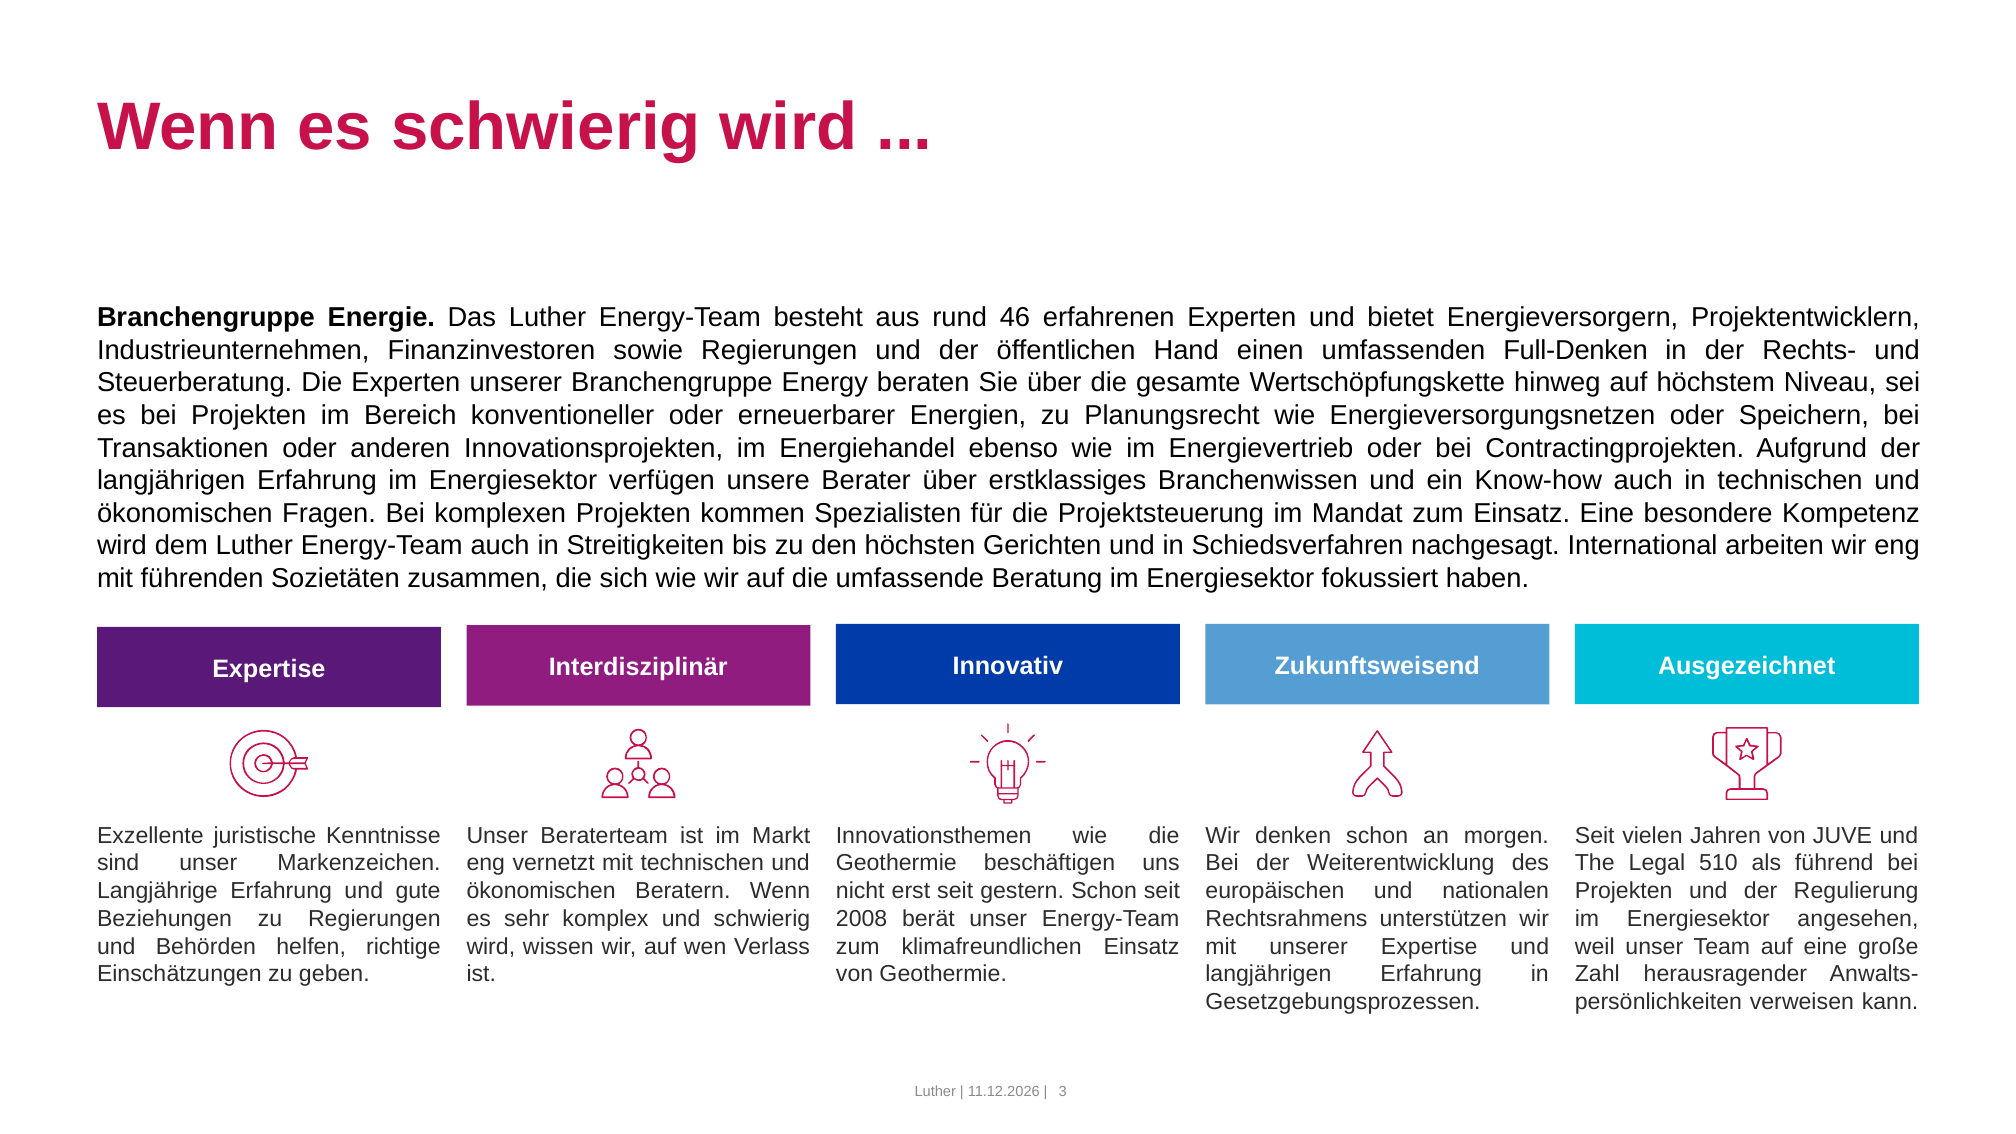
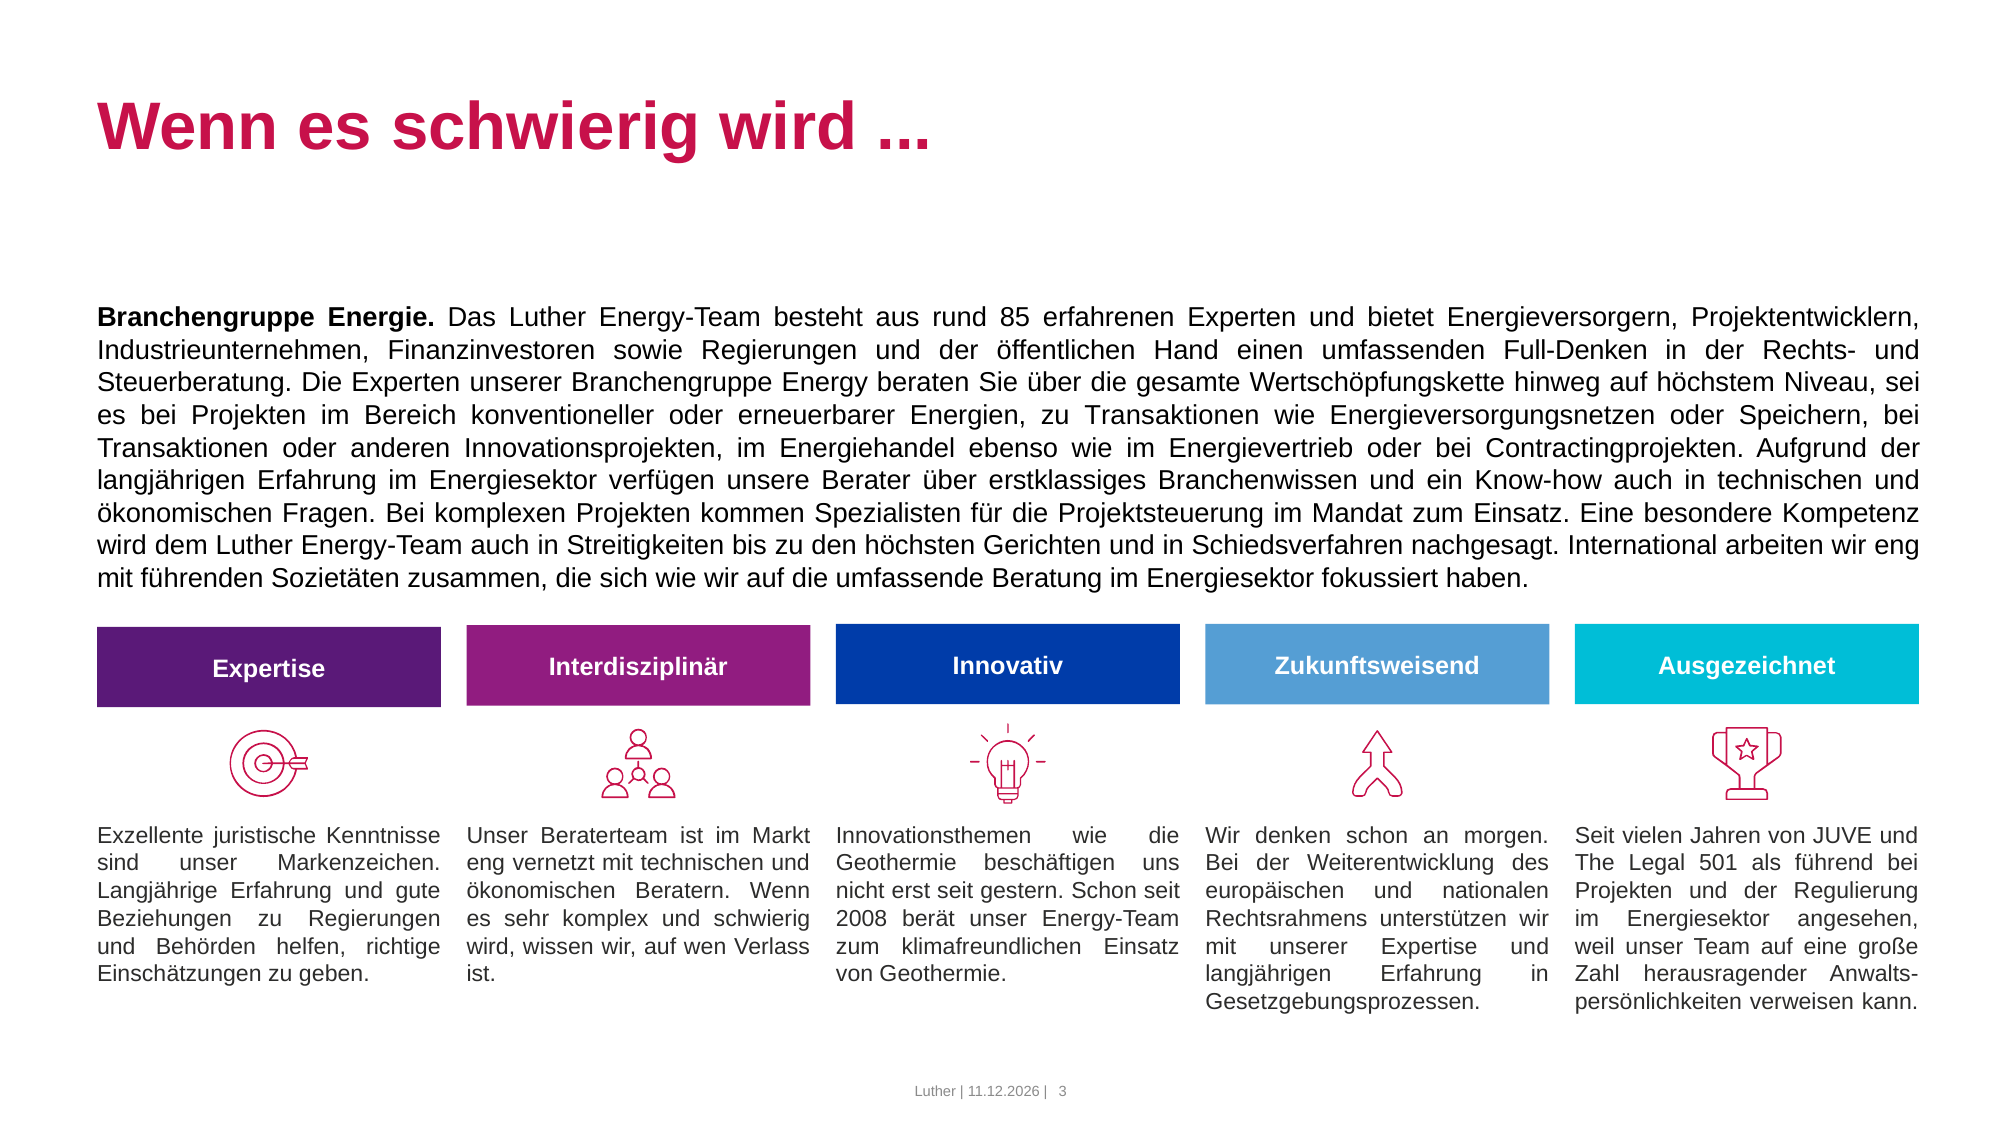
46: 46 -> 85 (1015, 318)
zu Planungsrecht: Planungsrecht -> Transaktionen (1172, 415)
510: 510 -> 501 (1718, 863)
